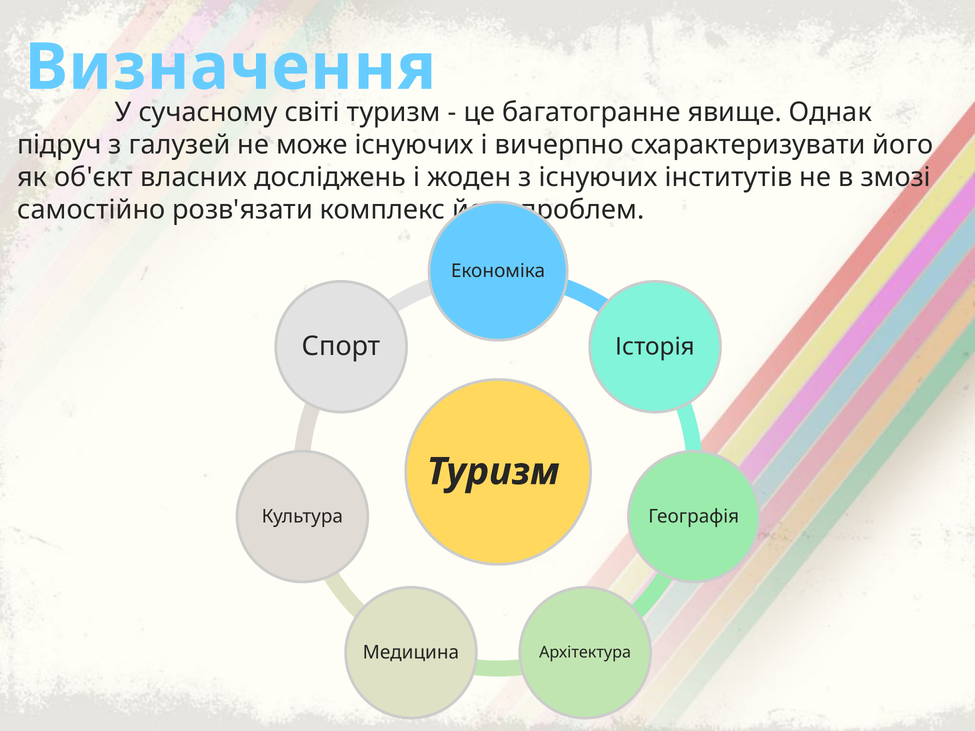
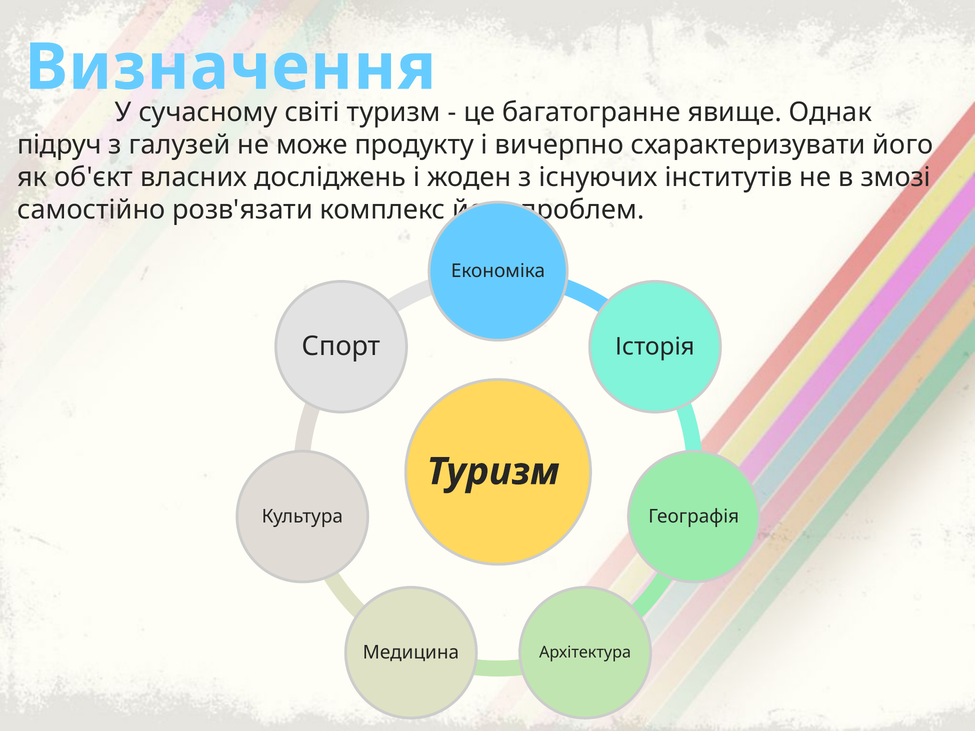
може існуючих: існуючих -> продукту (414, 145)
